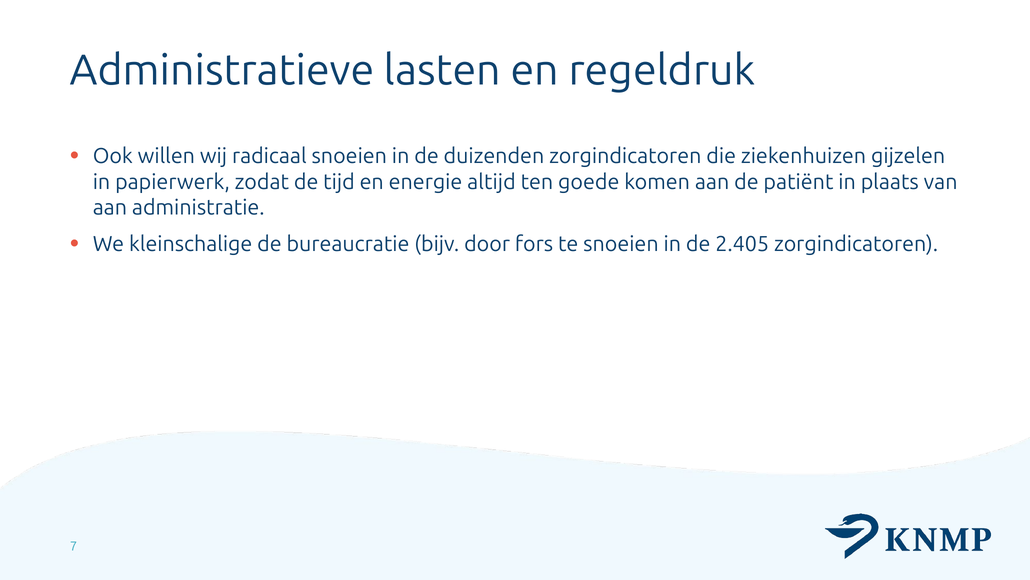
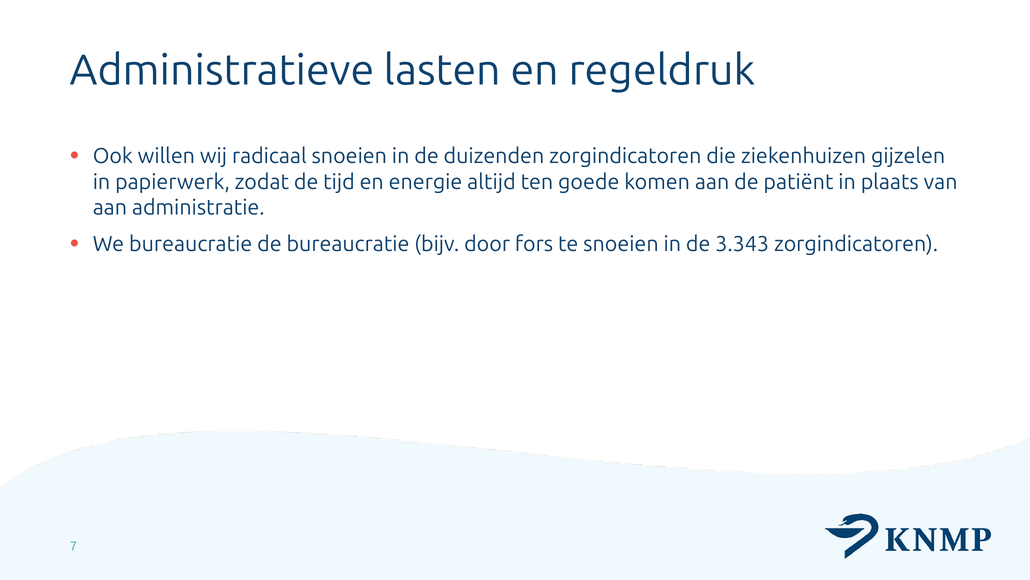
We kleinschalige: kleinschalige -> bureaucratie (191, 244)
2.405: 2.405 -> 3.343 (742, 244)
